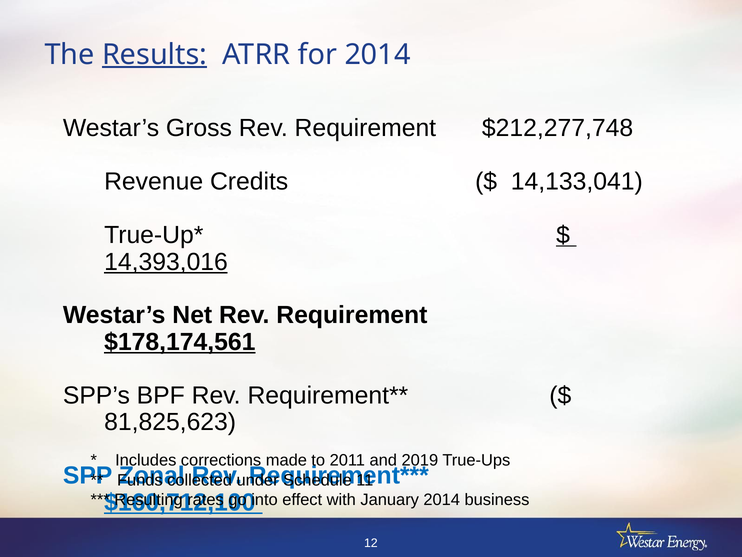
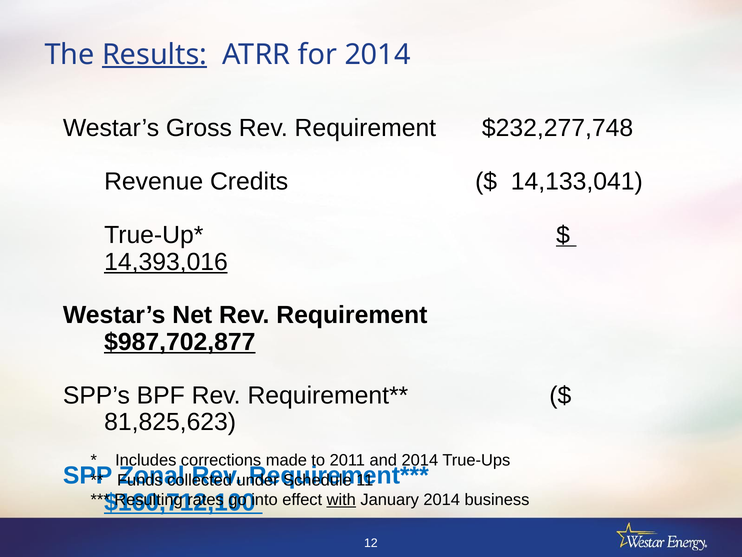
$212,277,748: $212,277,748 -> $232,277,748 (558, 128)
$178,174,561: $178,174,561 -> $987,702,877 (180, 342)
and 2019: 2019 -> 2014 (420, 460)
with underline: none -> present (341, 499)
